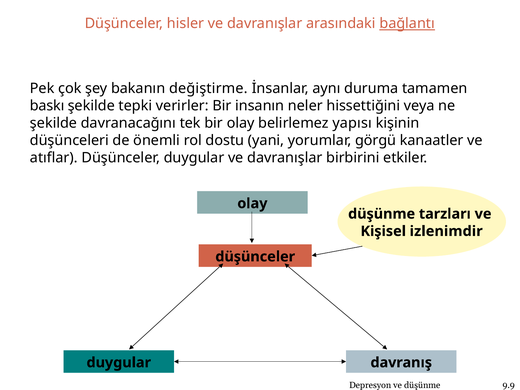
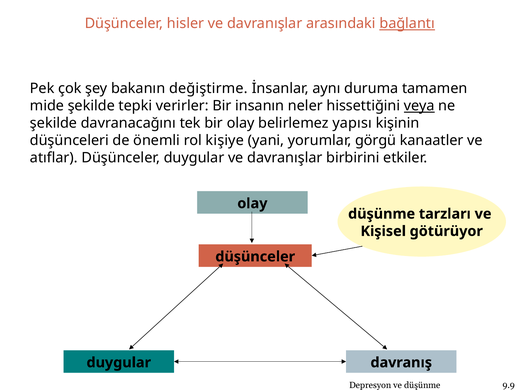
baskı: baskı -> mide (47, 106)
veya underline: none -> present (419, 106)
dostu: dostu -> kişiye (225, 141)
izlenimdir: izlenimdir -> götürüyor (446, 231)
